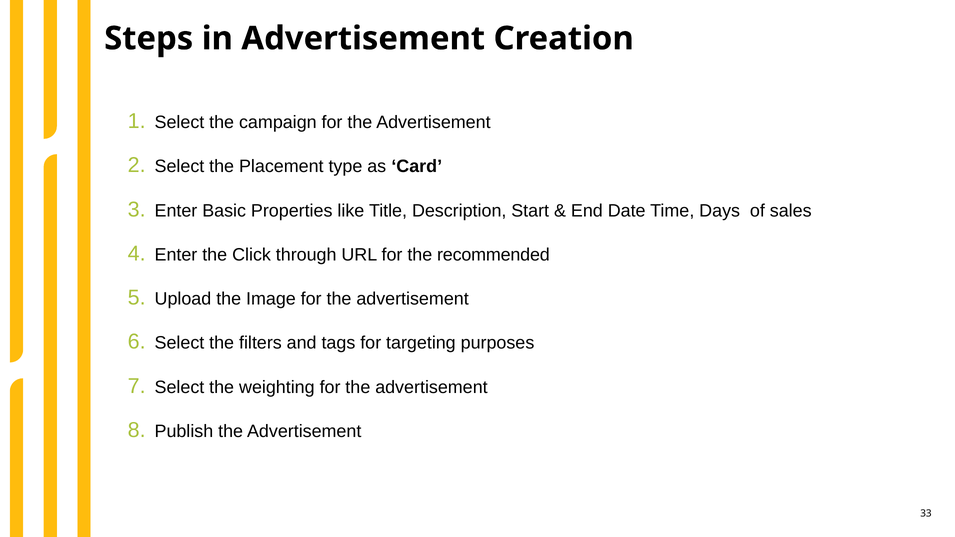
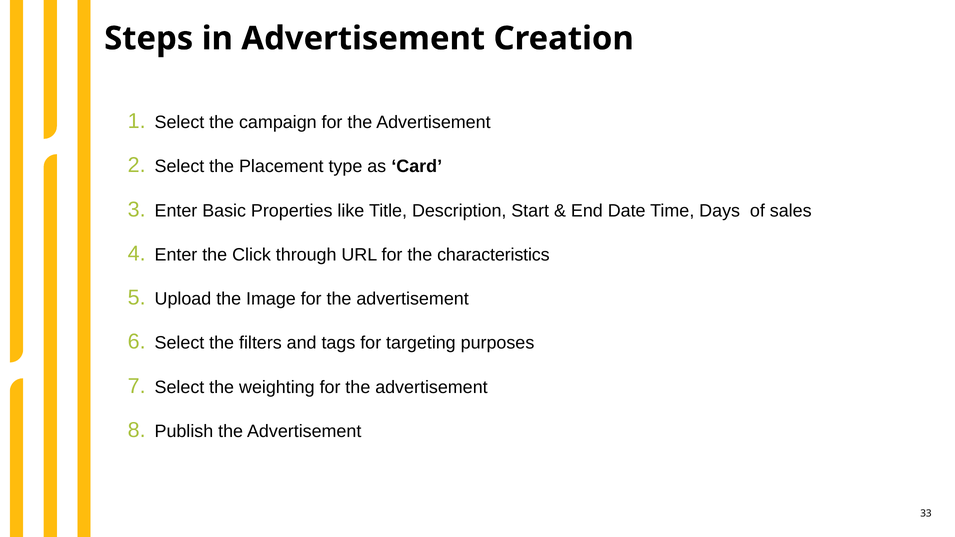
recommended: recommended -> characteristics (493, 255)
